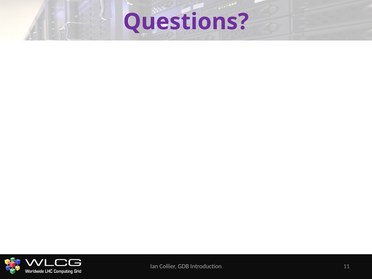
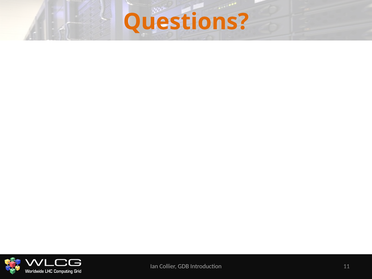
Questions colour: purple -> orange (186, 22)
